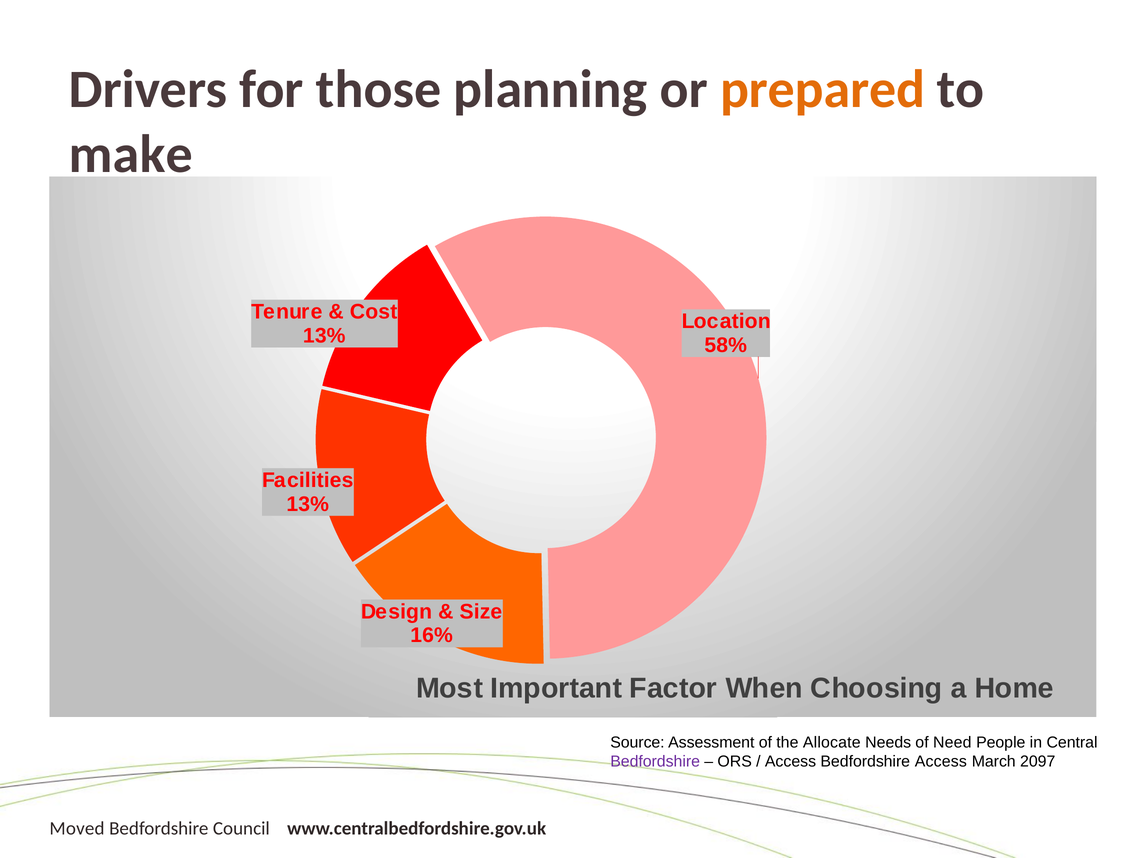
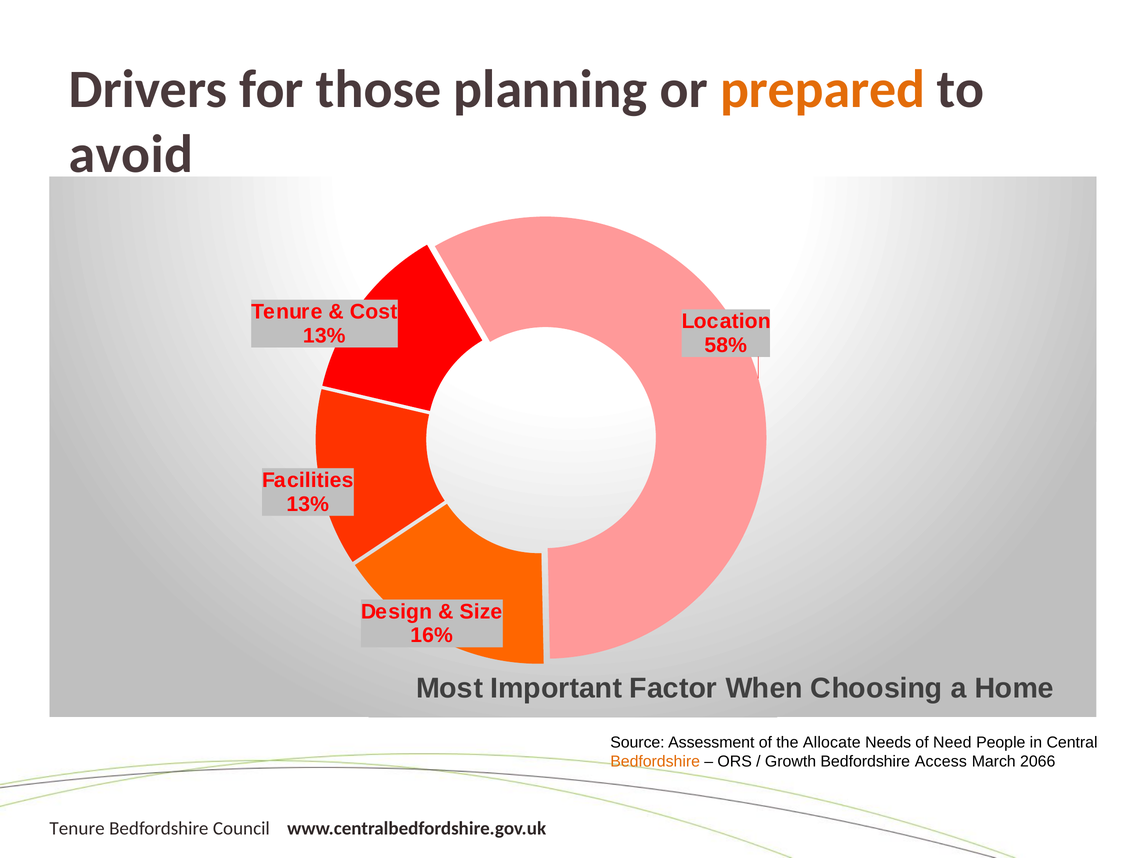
make: make -> avoid (131, 154)
Bedfordshire colour: purple -> orange (655, 762)
Access: Access -> Growth (791, 762)
2097: 2097 -> 2066 (1038, 762)
Moved: Moved -> Tenure (77, 829)
